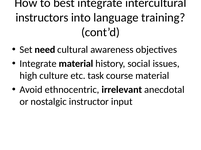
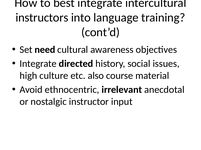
Integrate material: material -> directed (76, 64)
task: task -> also (96, 76)
